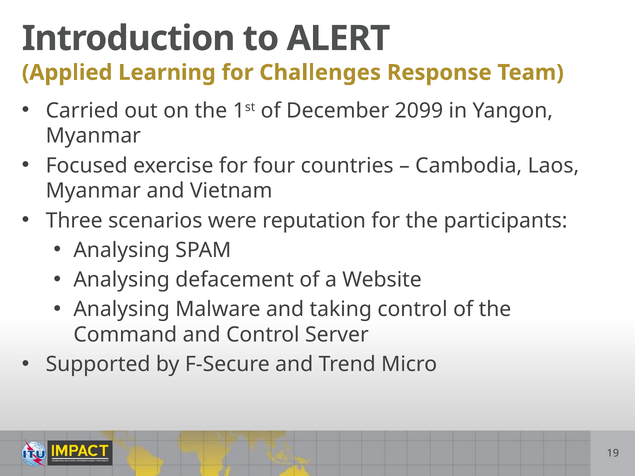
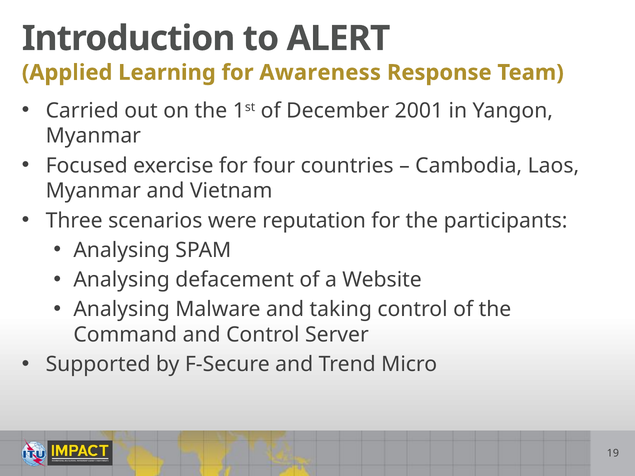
Challenges: Challenges -> Awareness (320, 73)
2099: 2099 -> 2001 (419, 111)
